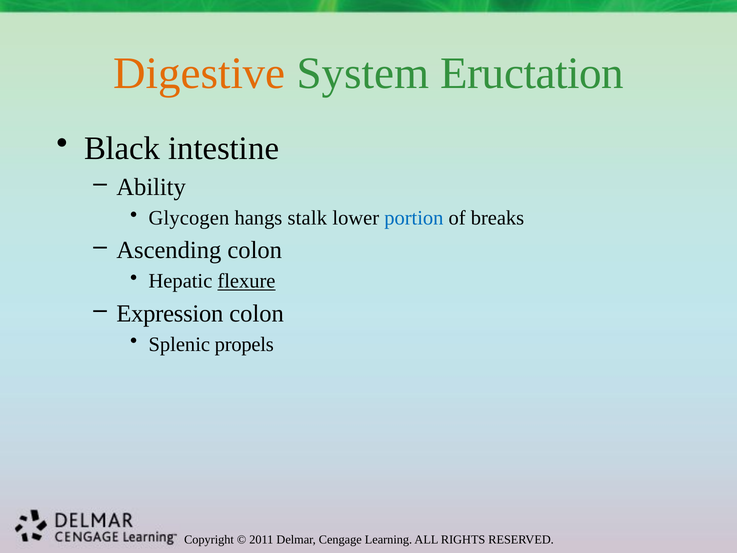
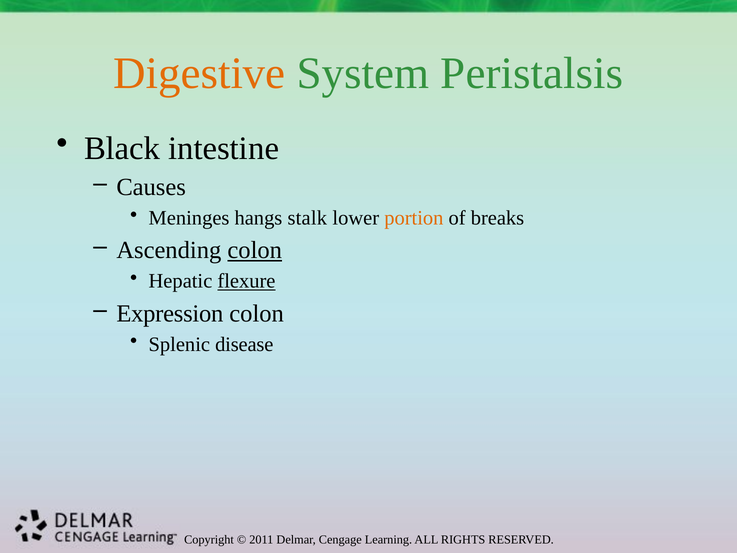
Eructation: Eructation -> Peristalsis (532, 73)
Ability: Ability -> Causes (151, 187)
Glycogen: Glycogen -> Meninges (189, 218)
portion colour: blue -> orange (414, 218)
colon underline: none -> present (255, 250)
propels: propels -> disease (244, 344)
